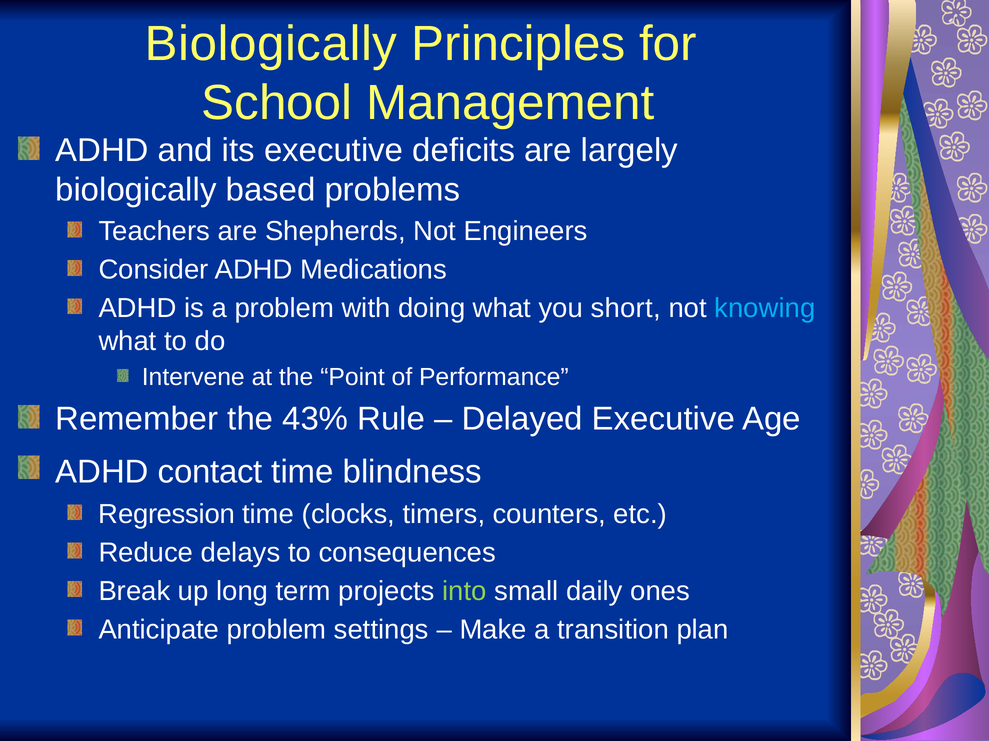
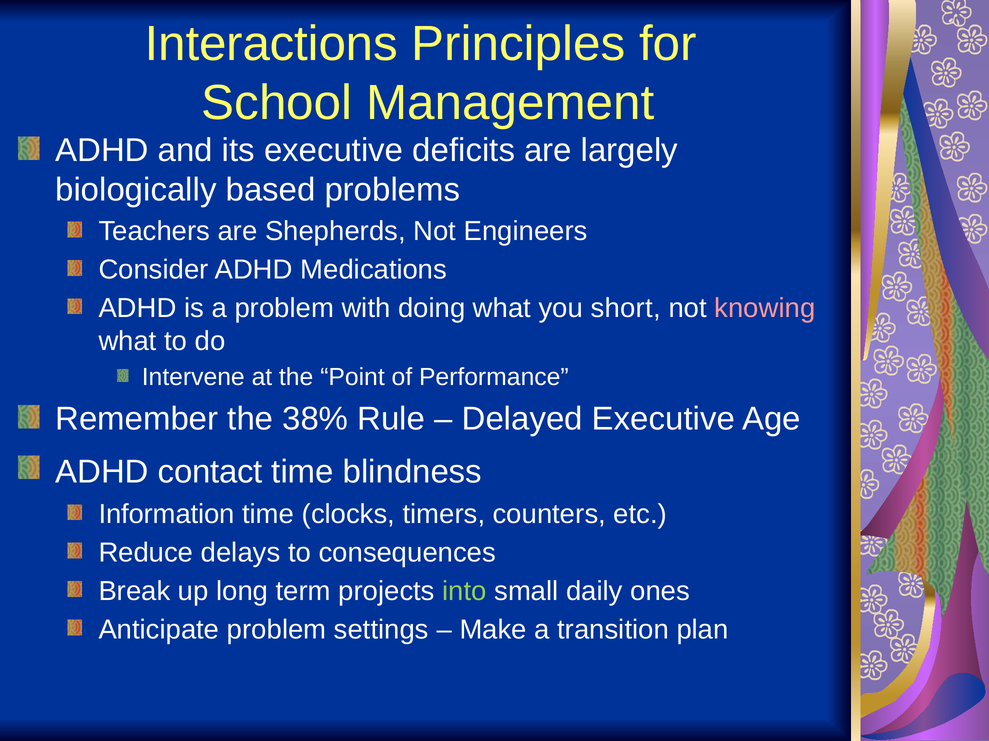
Biologically: Biologically -> Interactions (271, 44)
knowing colour: light blue -> pink (765, 309)
43%: 43% -> 38% (315, 419)
Regression: Regression -> Information (167, 515)
